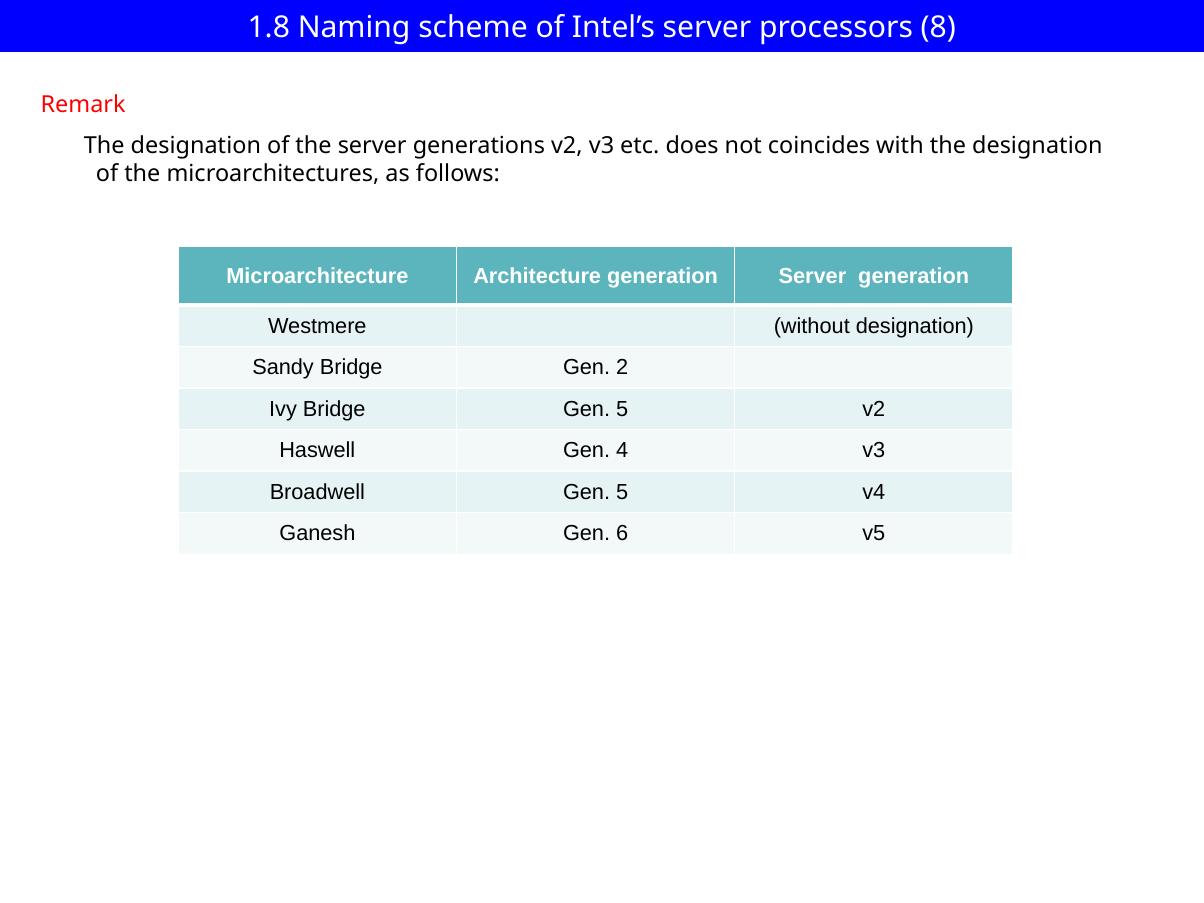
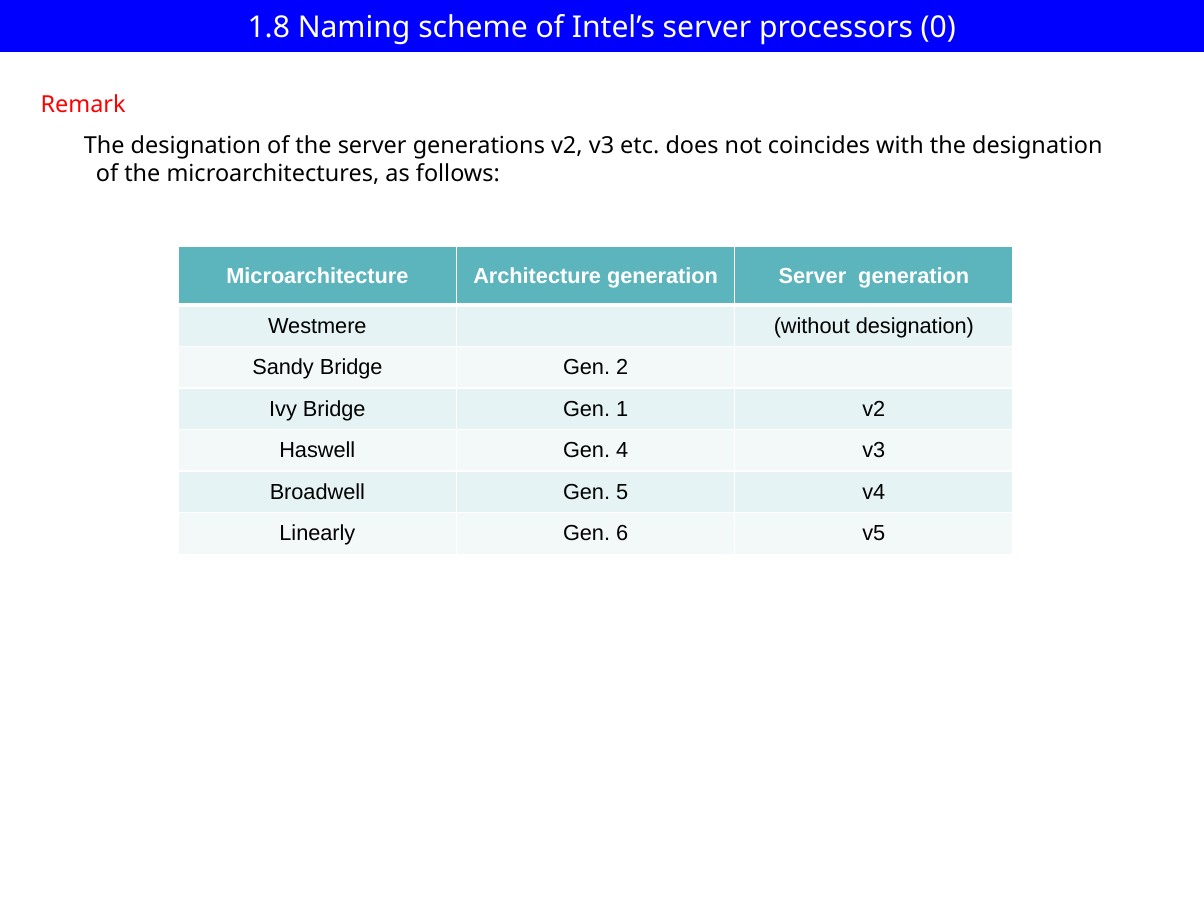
8: 8 -> 0 (938, 28)
Bridge Gen 5: 5 -> 1 (622, 409)
Ganesh: Ganesh -> Linearly (317, 534)
